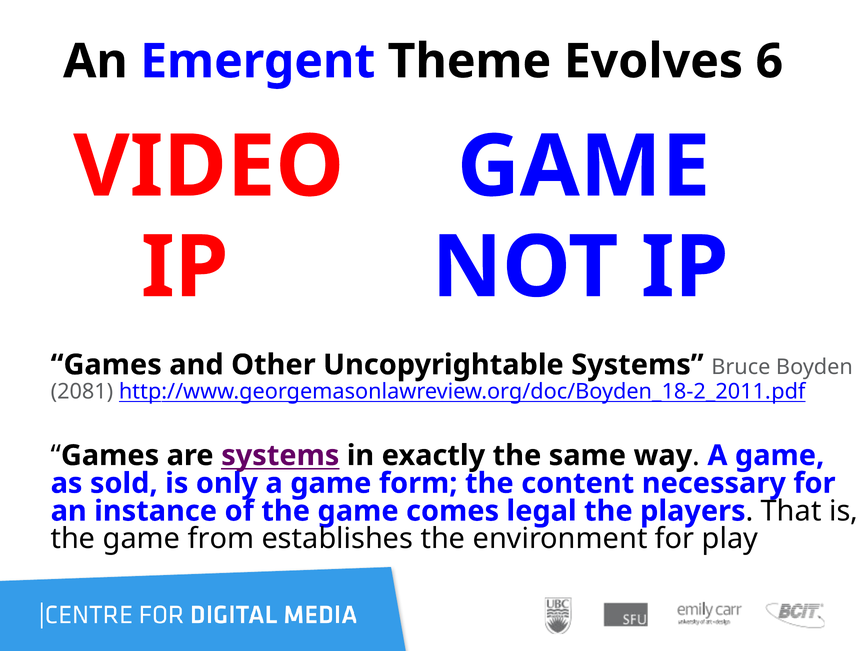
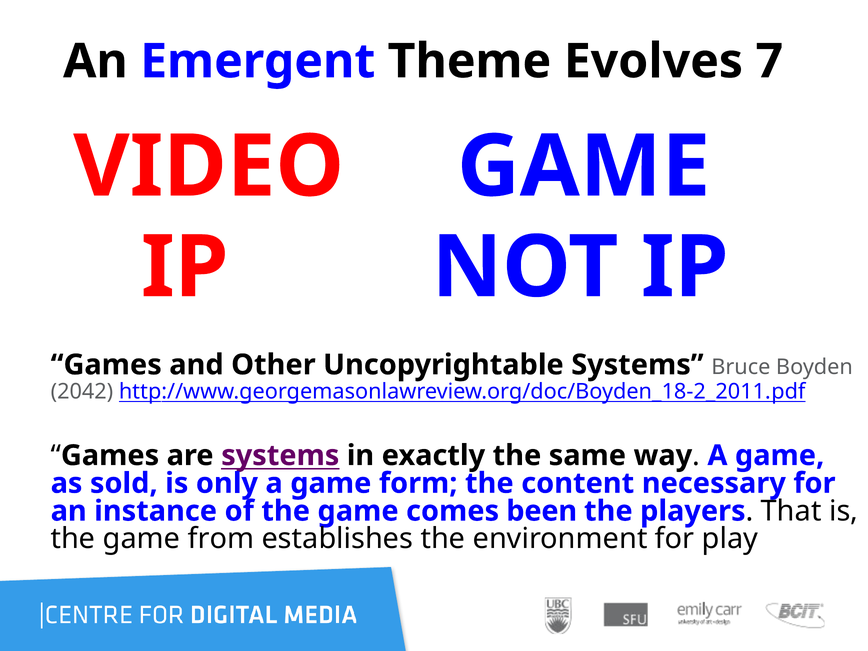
6: 6 -> 7 (769, 61)
2081: 2081 -> 2042 (82, 392)
legal: legal -> been (542, 511)
